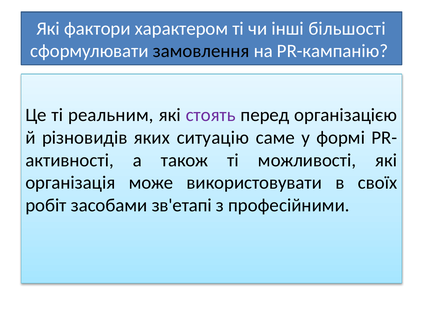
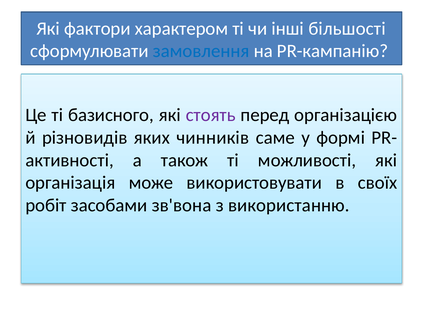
замовлення colour: black -> blue (201, 51)
реальним: реальним -> базисного (111, 115)
ситуацію: ситуацію -> чинників (213, 138)
зв'етапі: зв'етапі -> зв'вона (182, 205)
професійними: професійними -> використанню (289, 205)
